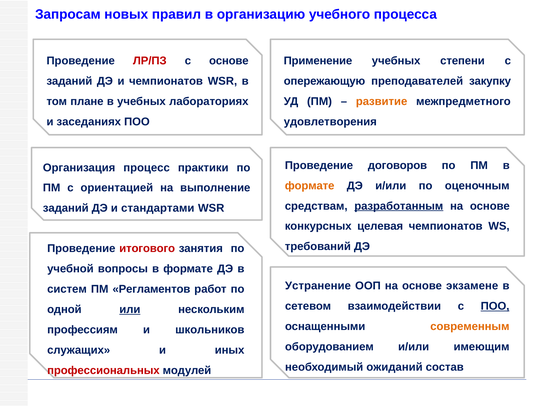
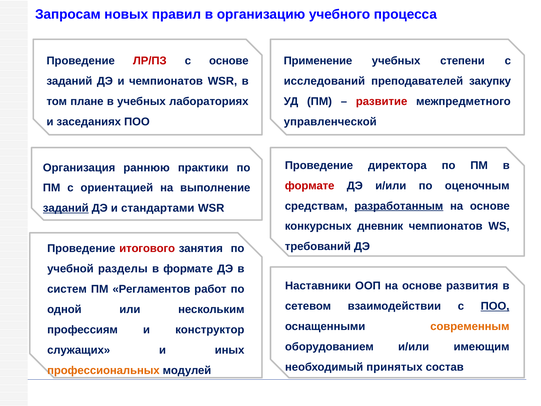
опережающую: опережающую -> исследований (324, 81)
развитие colour: orange -> red (382, 101)
удовлетворения: удовлетворения -> управленческой (330, 122)
договоров: договоров -> директора (397, 165)
процесс: процесс -> раннюю (147, 168)
формате colour: orange -> red (310, 186)
заданий underline: none -> present (66, 208)
целевая: целевая -> дневник (380, 226)
вопросы: вопросы -> разделы (123, 269)
Устранение: Устранение -> Наставники (318, 286)
экзамене: экзамене -> развития (472, 286)
или underline: present -> none (130, 309)
школьников: школьников -> конструктор (210, 330)
ожиданий: ожиданий -> принятых (394, 367)
профессиональных colour: red -> orange (103, 370)
